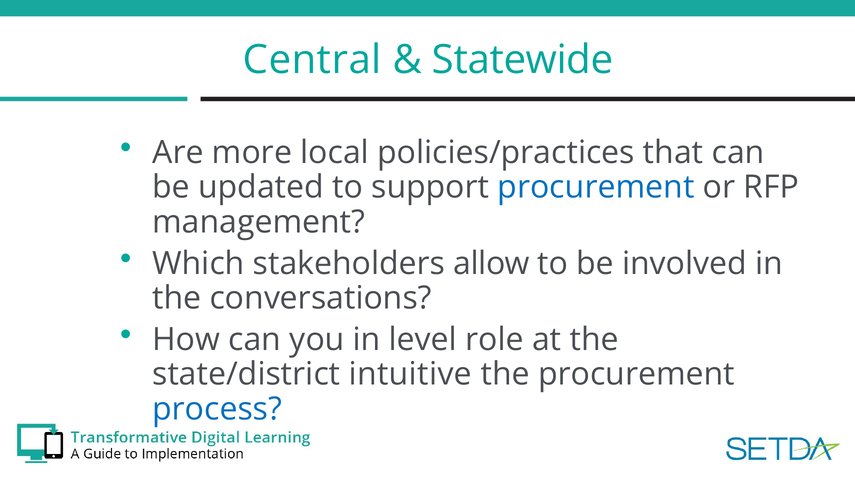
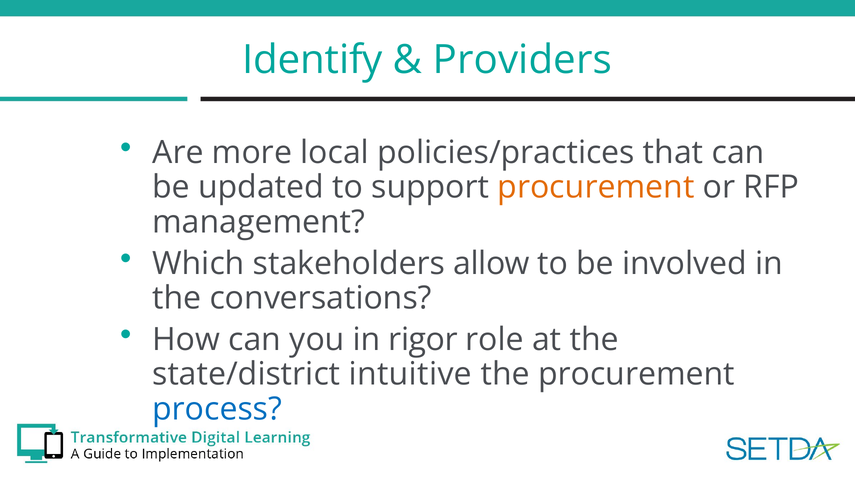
Central: Central -> Identify (312, 60)
Statewide: Statewide -> Providers (522, 60)
procurement colour: blue -> orange (596, 187)
level: level -> rigor (423, 340)
